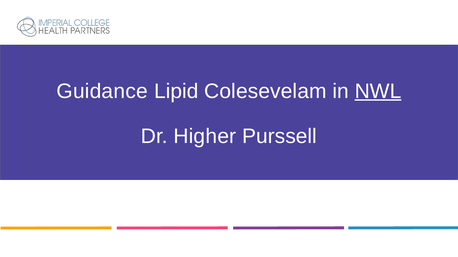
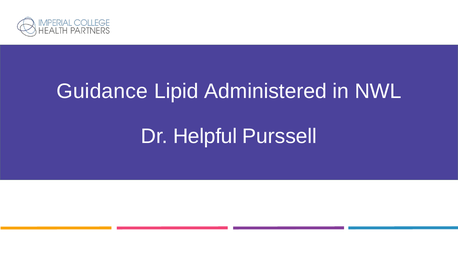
Colesevelam: Colesevelam -> Administered (266, 91)
NWL underline: present -> none (378, 91)
Higher: Higher -> Helpful (205, 137)
